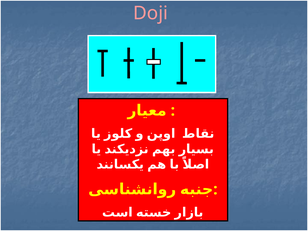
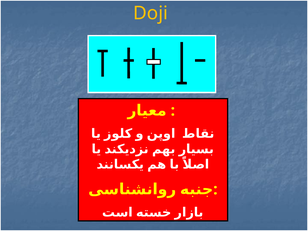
Doji colour: pink -> yellow (151, 13)
